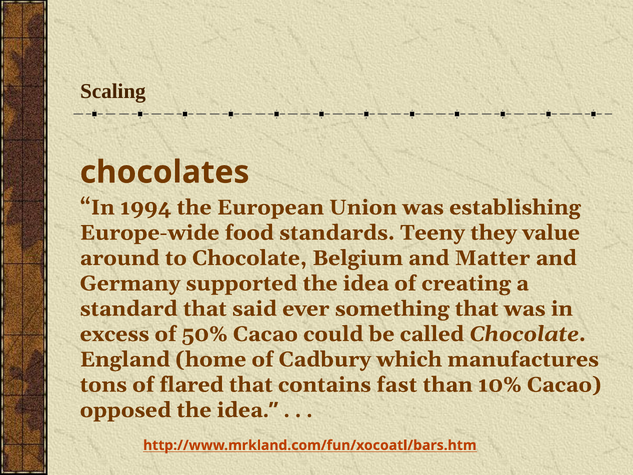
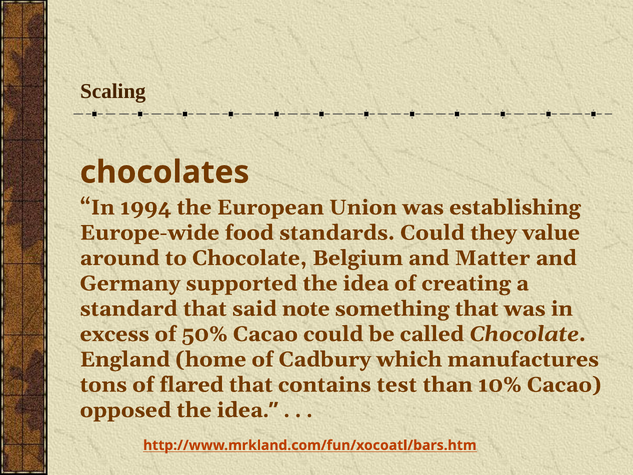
standards Teeny: Teeny -> Could (433, 233)
ever: ever -> note (306, 309)
fast: fast -> test (397, 385)
